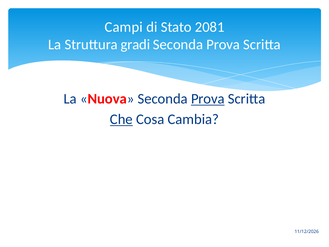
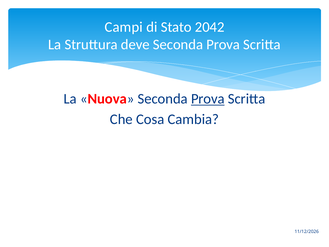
2081: 2081 -> 2042 (210, 27)
gradi: gradi -> deve (135, 45)
Che underline: present -> none (121, 119)
